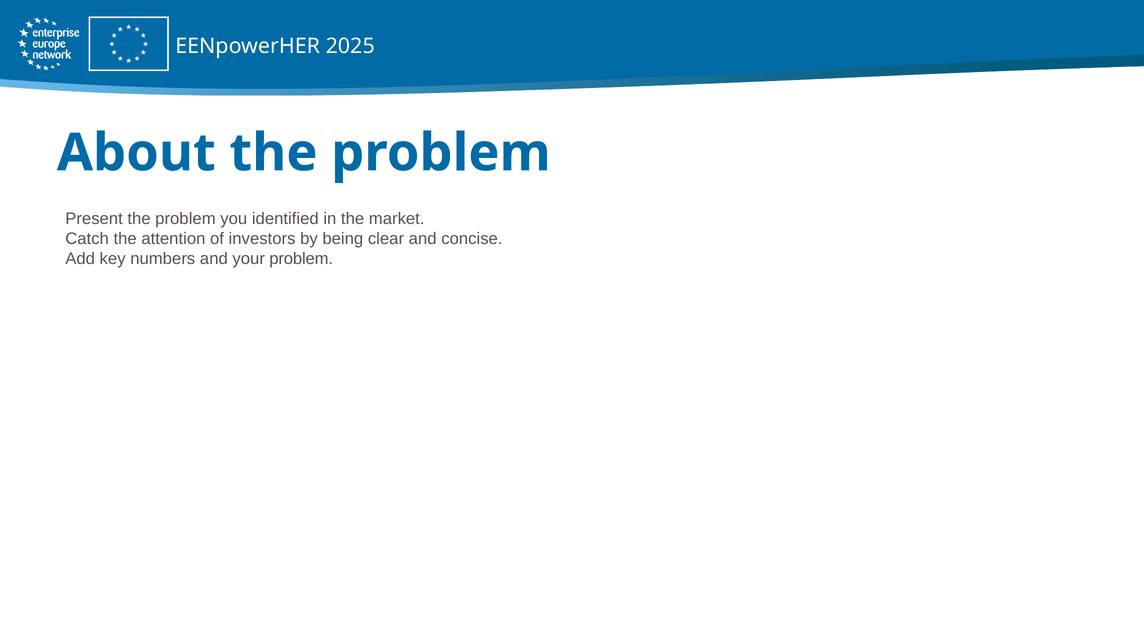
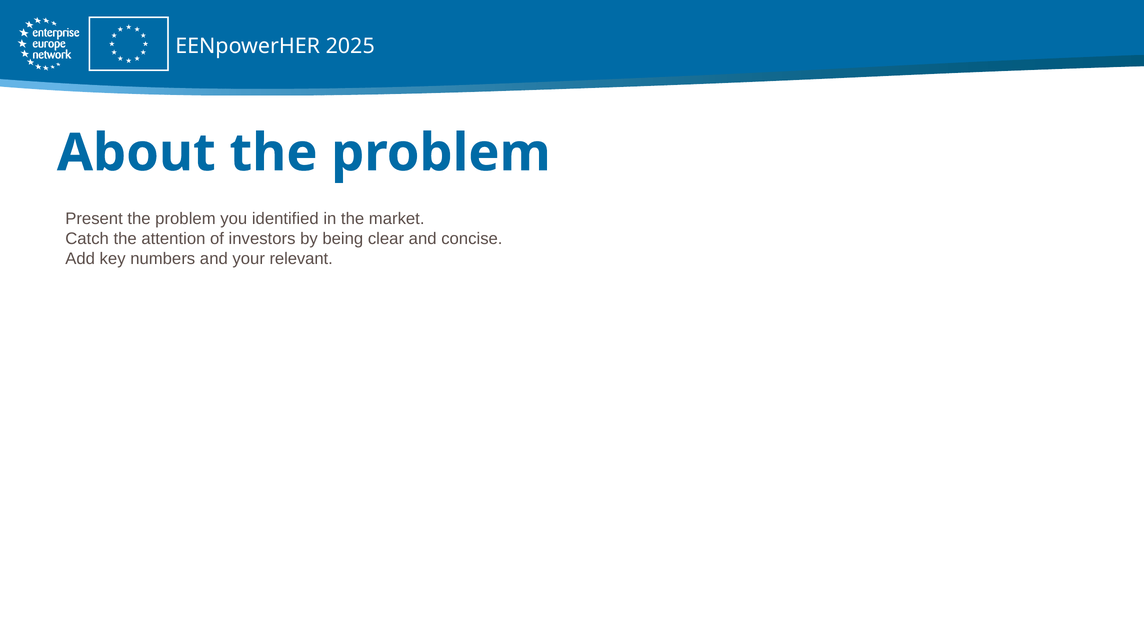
your problem: problem -> relevant (301, 259)
